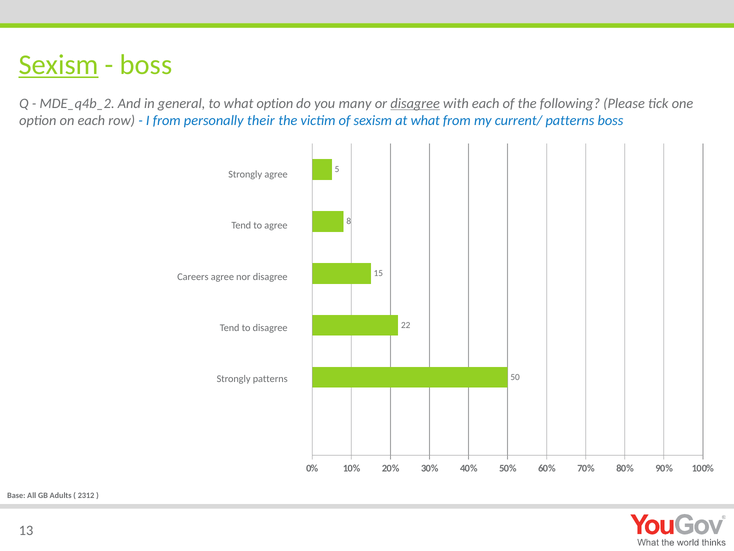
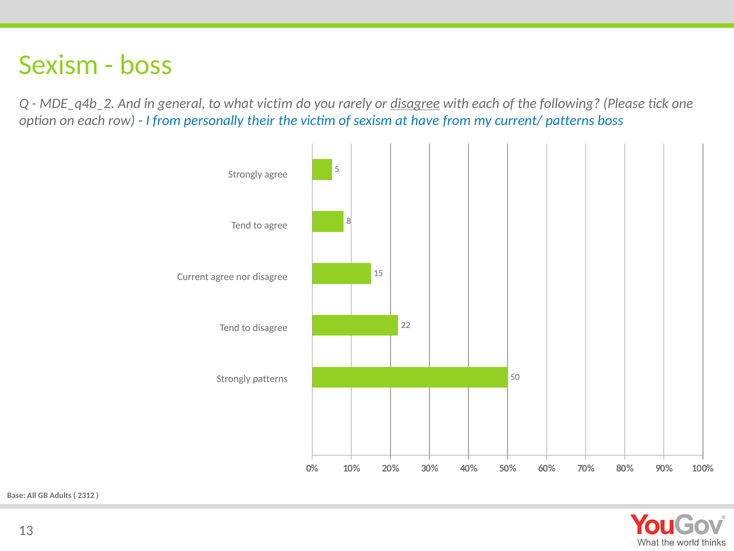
Sexism underline: present -> none (59, 65)
what option: option -> victim (275, 104)
many: many -> rarely (355, 104)
at what: what -> have (425, 121)
Careers: Careers -> Current (193, 276)
